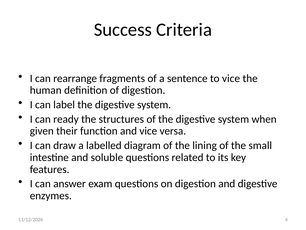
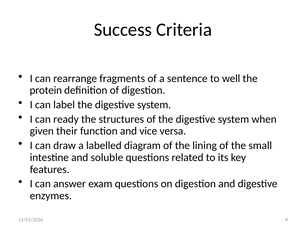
to vice: vice -> well (231, 78)
human: human -> protein (46, 90)
